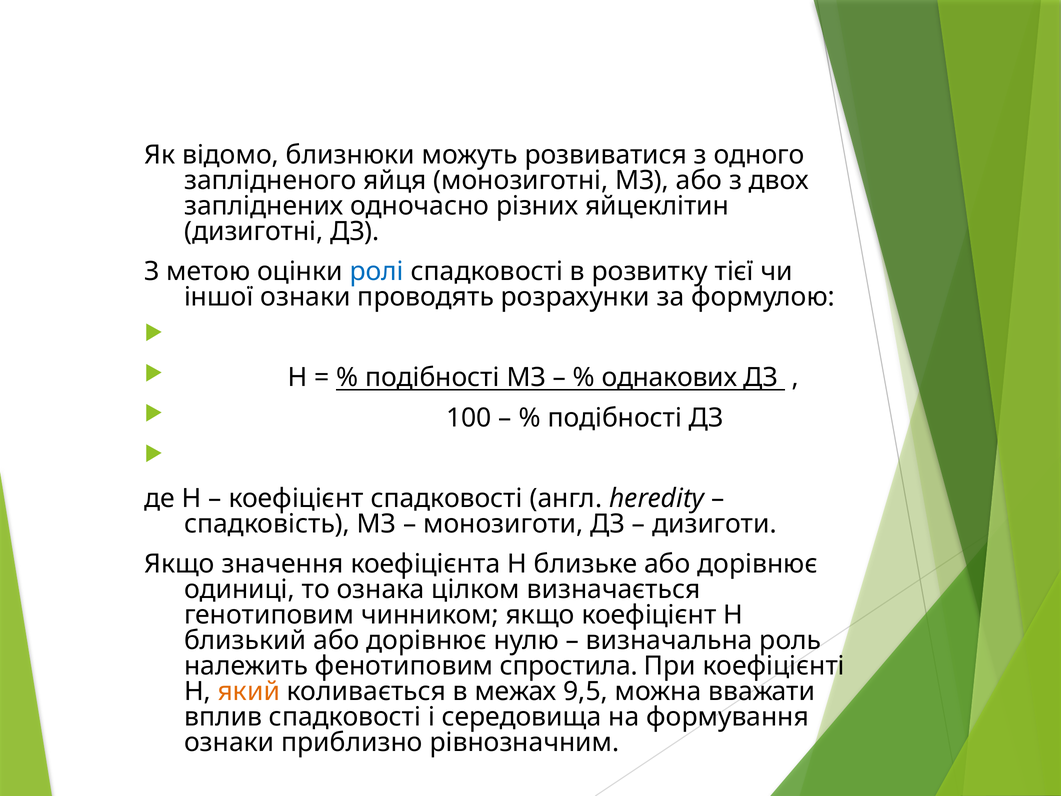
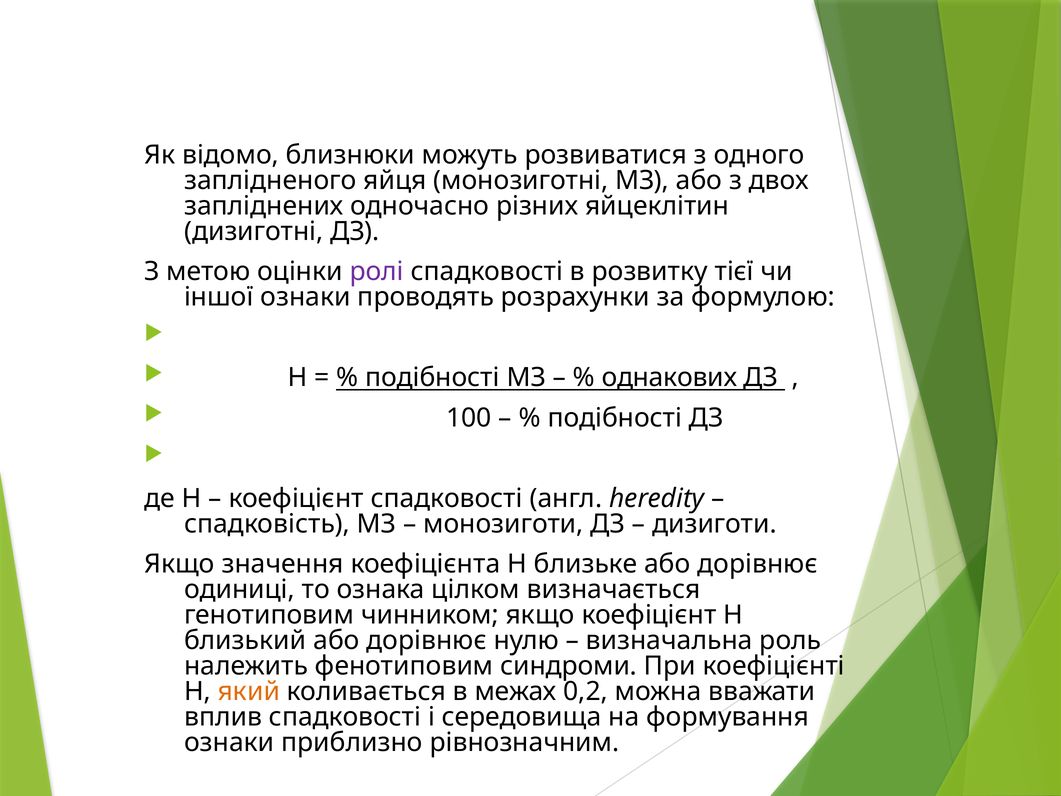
ролі colour: blue -> purple (377, 272)
спростила: спростила -> синдроми (569, 666)
9,5: 9,5 -> 0,2 (586, 691)
